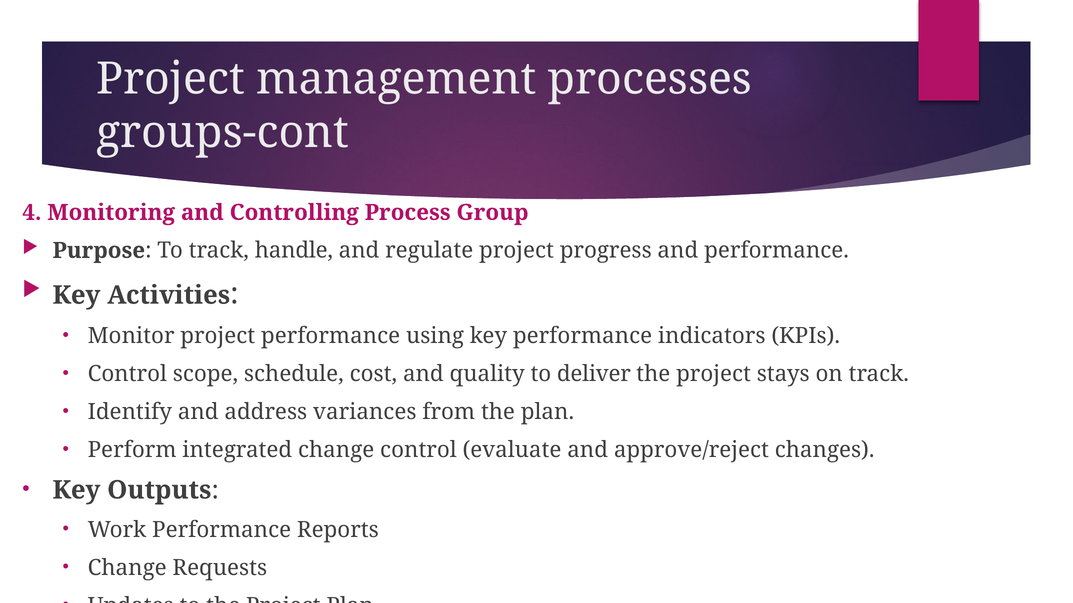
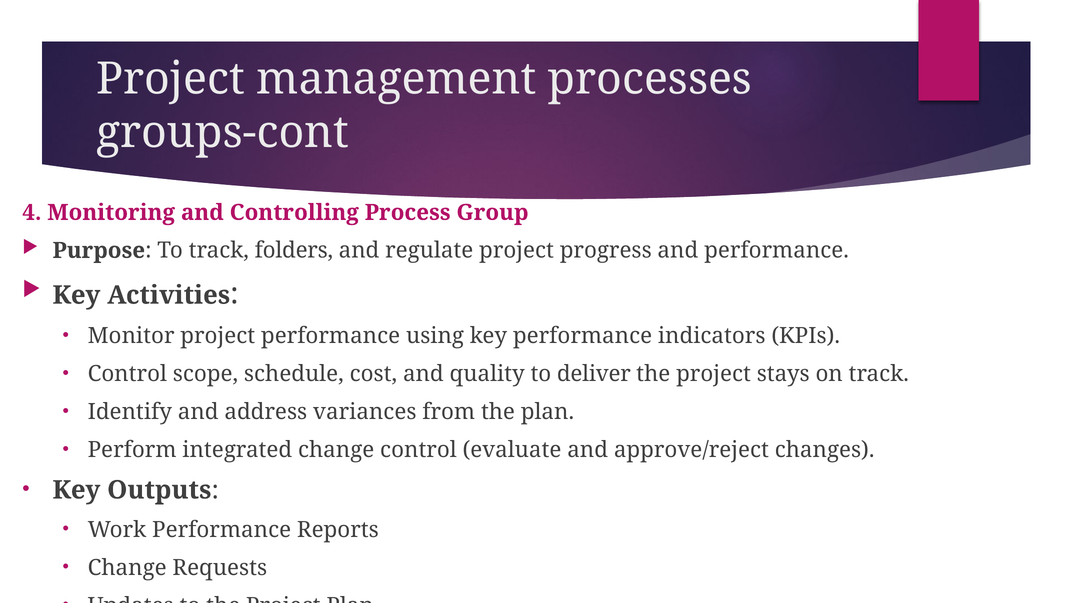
handle: handle -> folders (294, 251)
